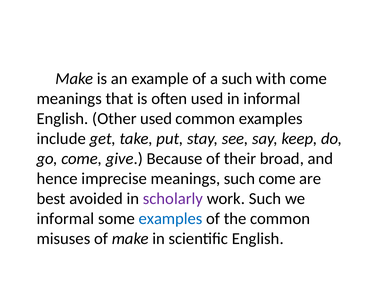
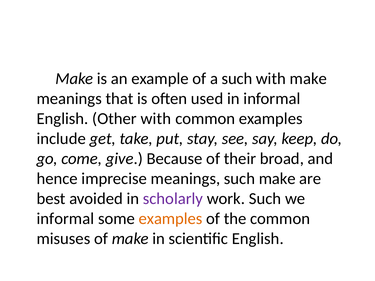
with come: come -> make (308, 79)
Other used: used -> with (156, 119)
such come: come -> make (277, 179)
examples colour: blue -> orange (171, 219)
